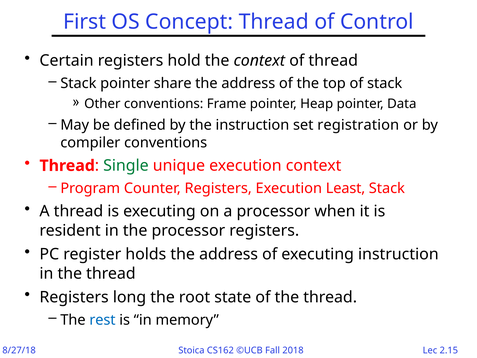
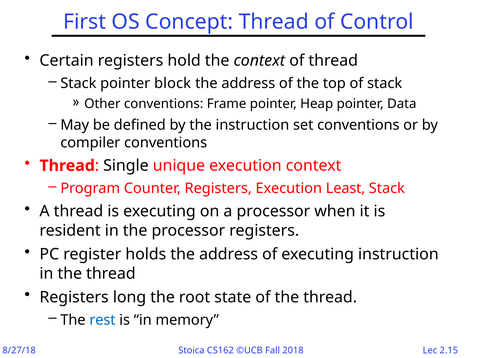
share: share -> block (173, 83)
set registration: registration -> conventions (358, 125)
Single colour: green -> black (126, 166)
